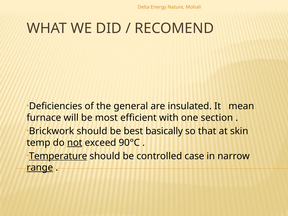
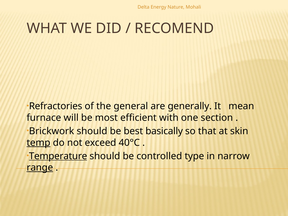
Deficiencies: Deficiencies -> Refractories (56, 106)
insulated: insulated -> generally (190, 106)
temp underline: none -> present (39, 143)
not underline: present -> none (75, 143)
90°C: 90°C -> 40°C (129, 143)
case: case -> type (194, 156)
